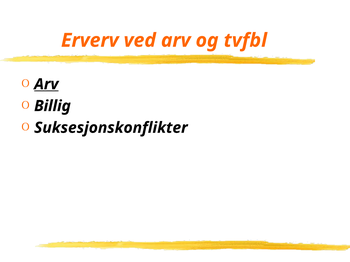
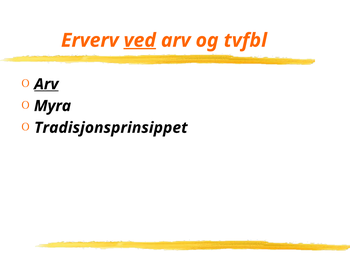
ved underline: none -> present (140, 40)
Billig: Billig -> Myra (52, 106)
Suksesjonskonflikter: Suksesjonskonflikter -> Tradisjonsprinsippet (111, 128)
